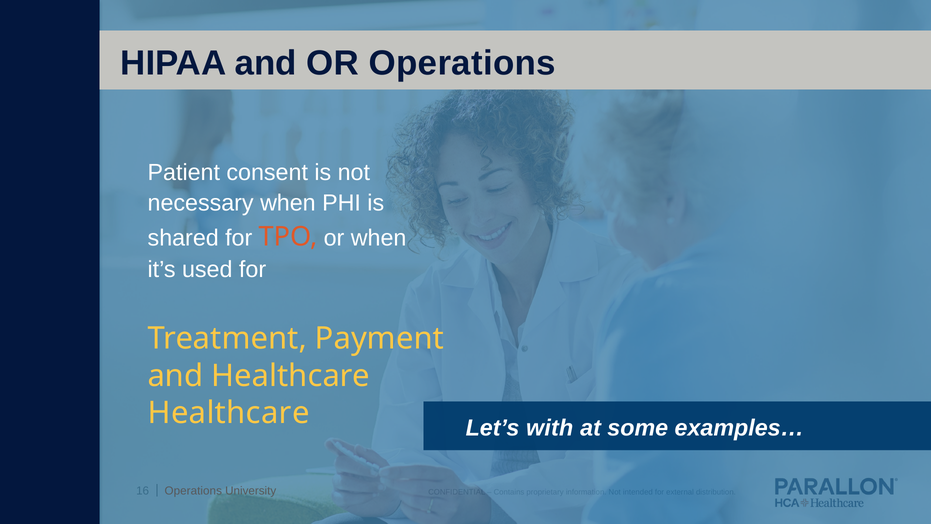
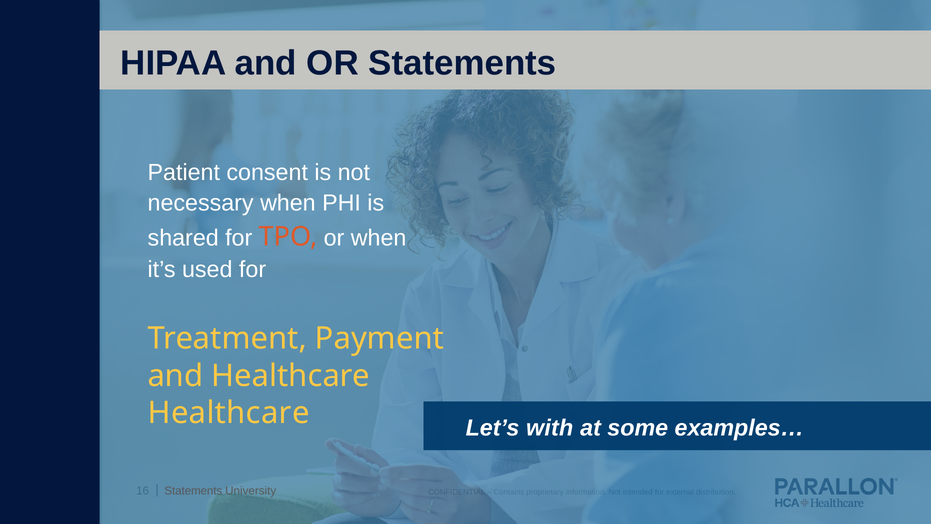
OR Operations: Operations -> Statements (462, 63)
Operations: Operations -> Statements (193, 491)
